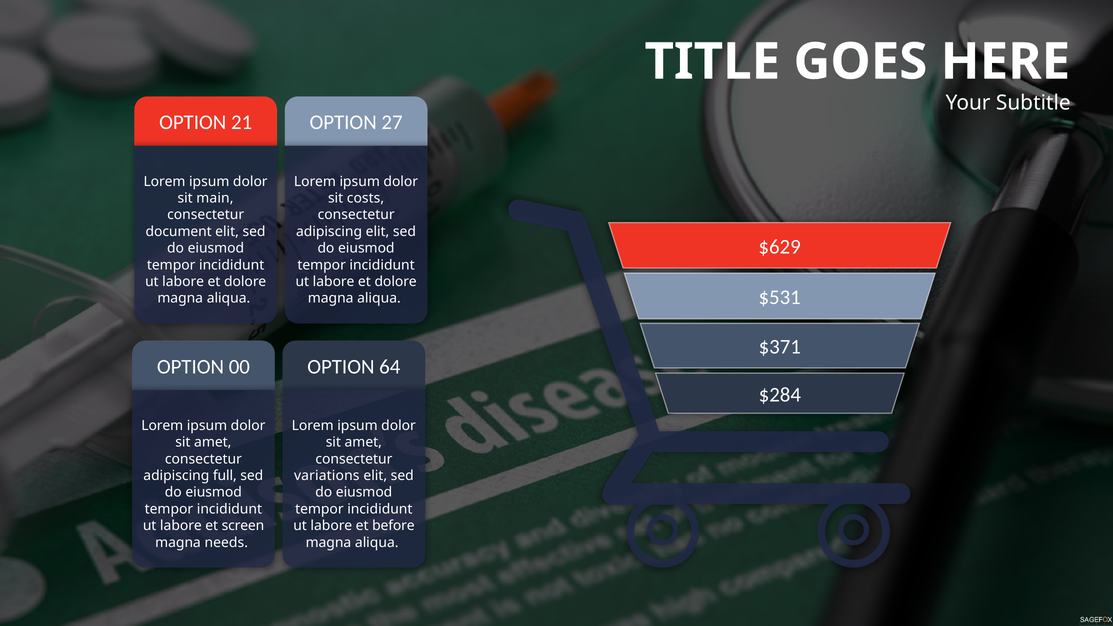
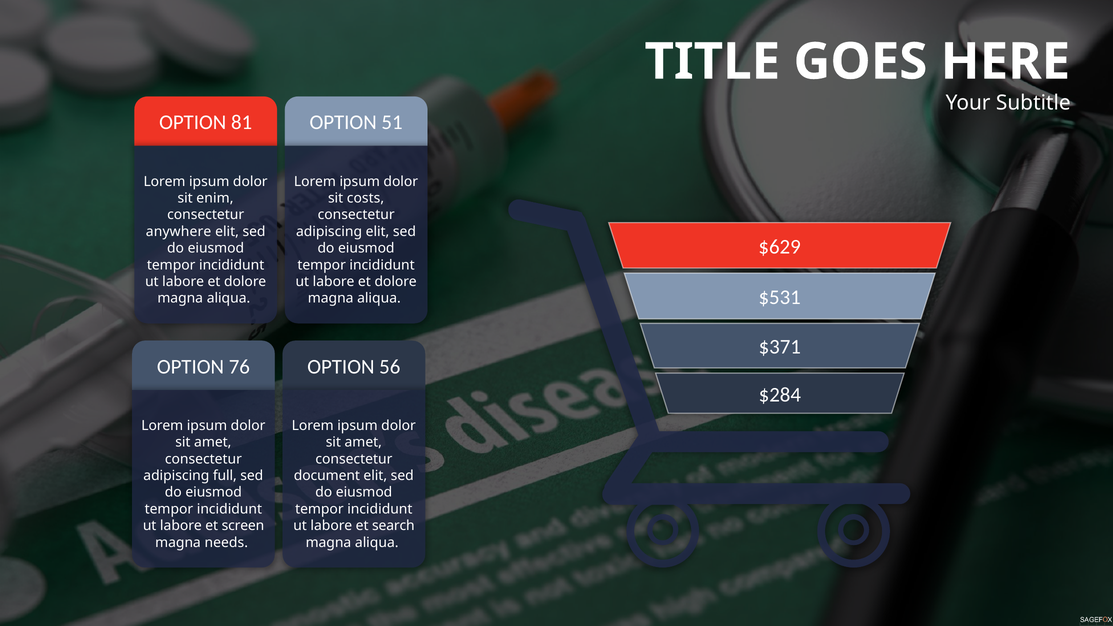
21: 21 -> 81 (242, 123)
27: 27 -> 51 (392, 123)
main: main -> enim (215, 198)
document: document -> anywhere (179, 232)
00: 00 -> 76 (239, 367)
64: 64 -> 56 (390, 367)
variations: variations -> document (327, 476)
before: before -> search (393, 526)
